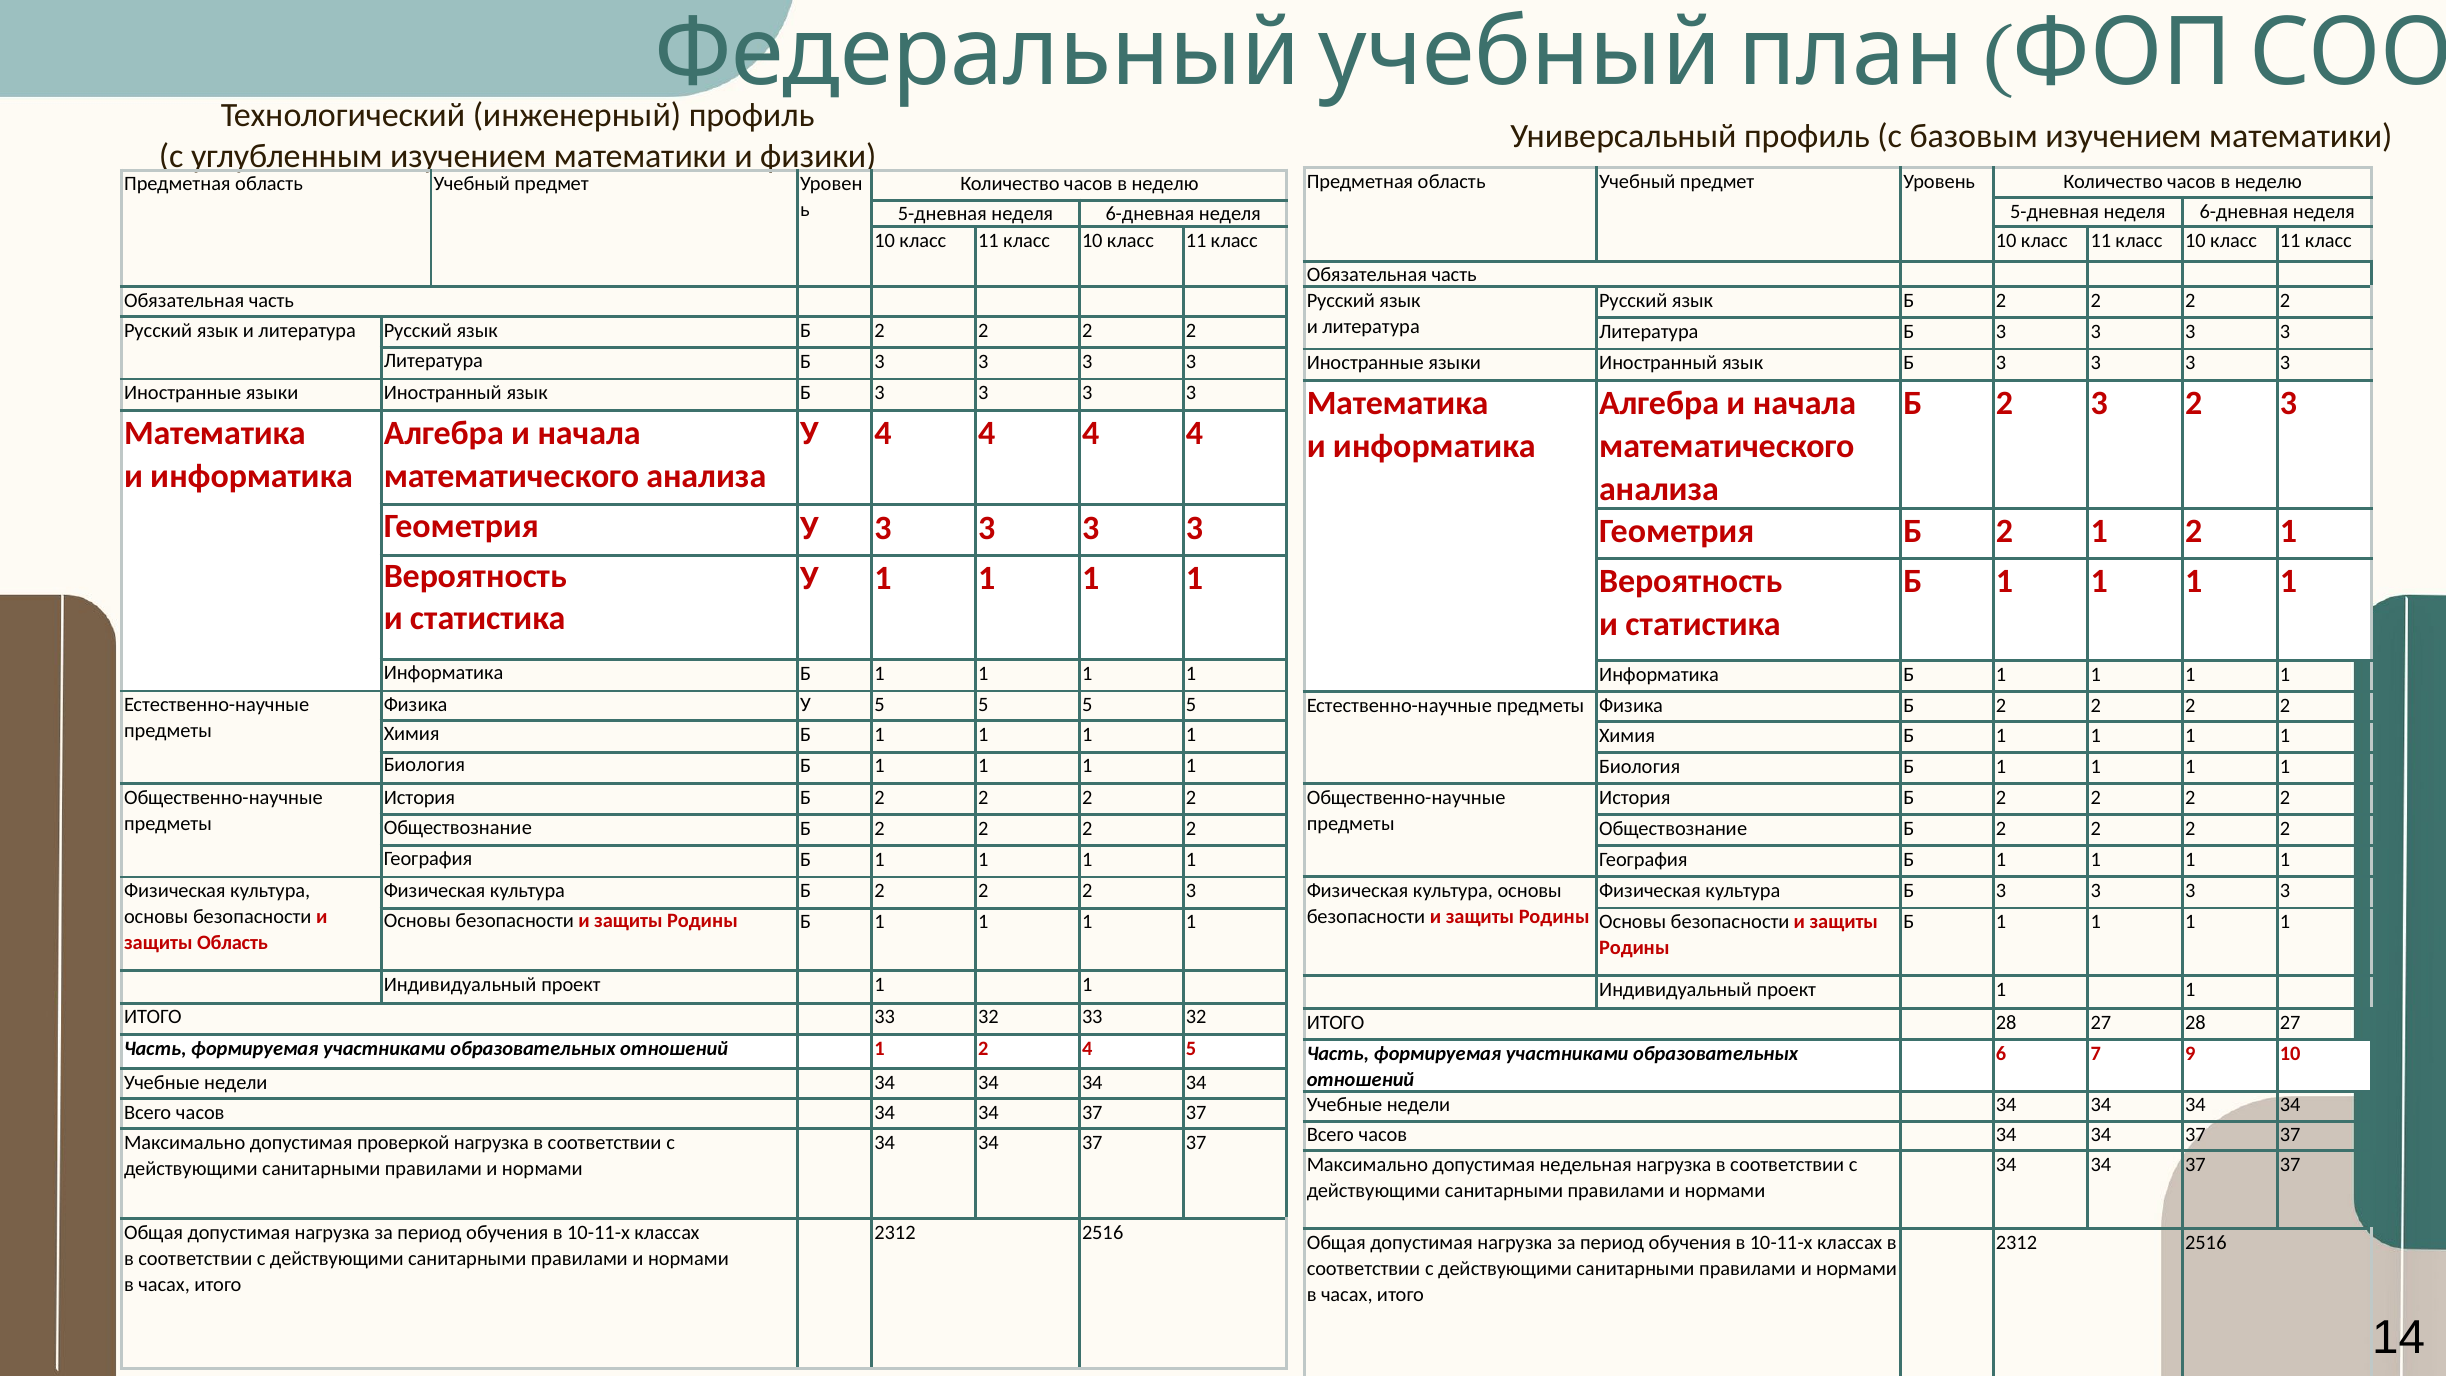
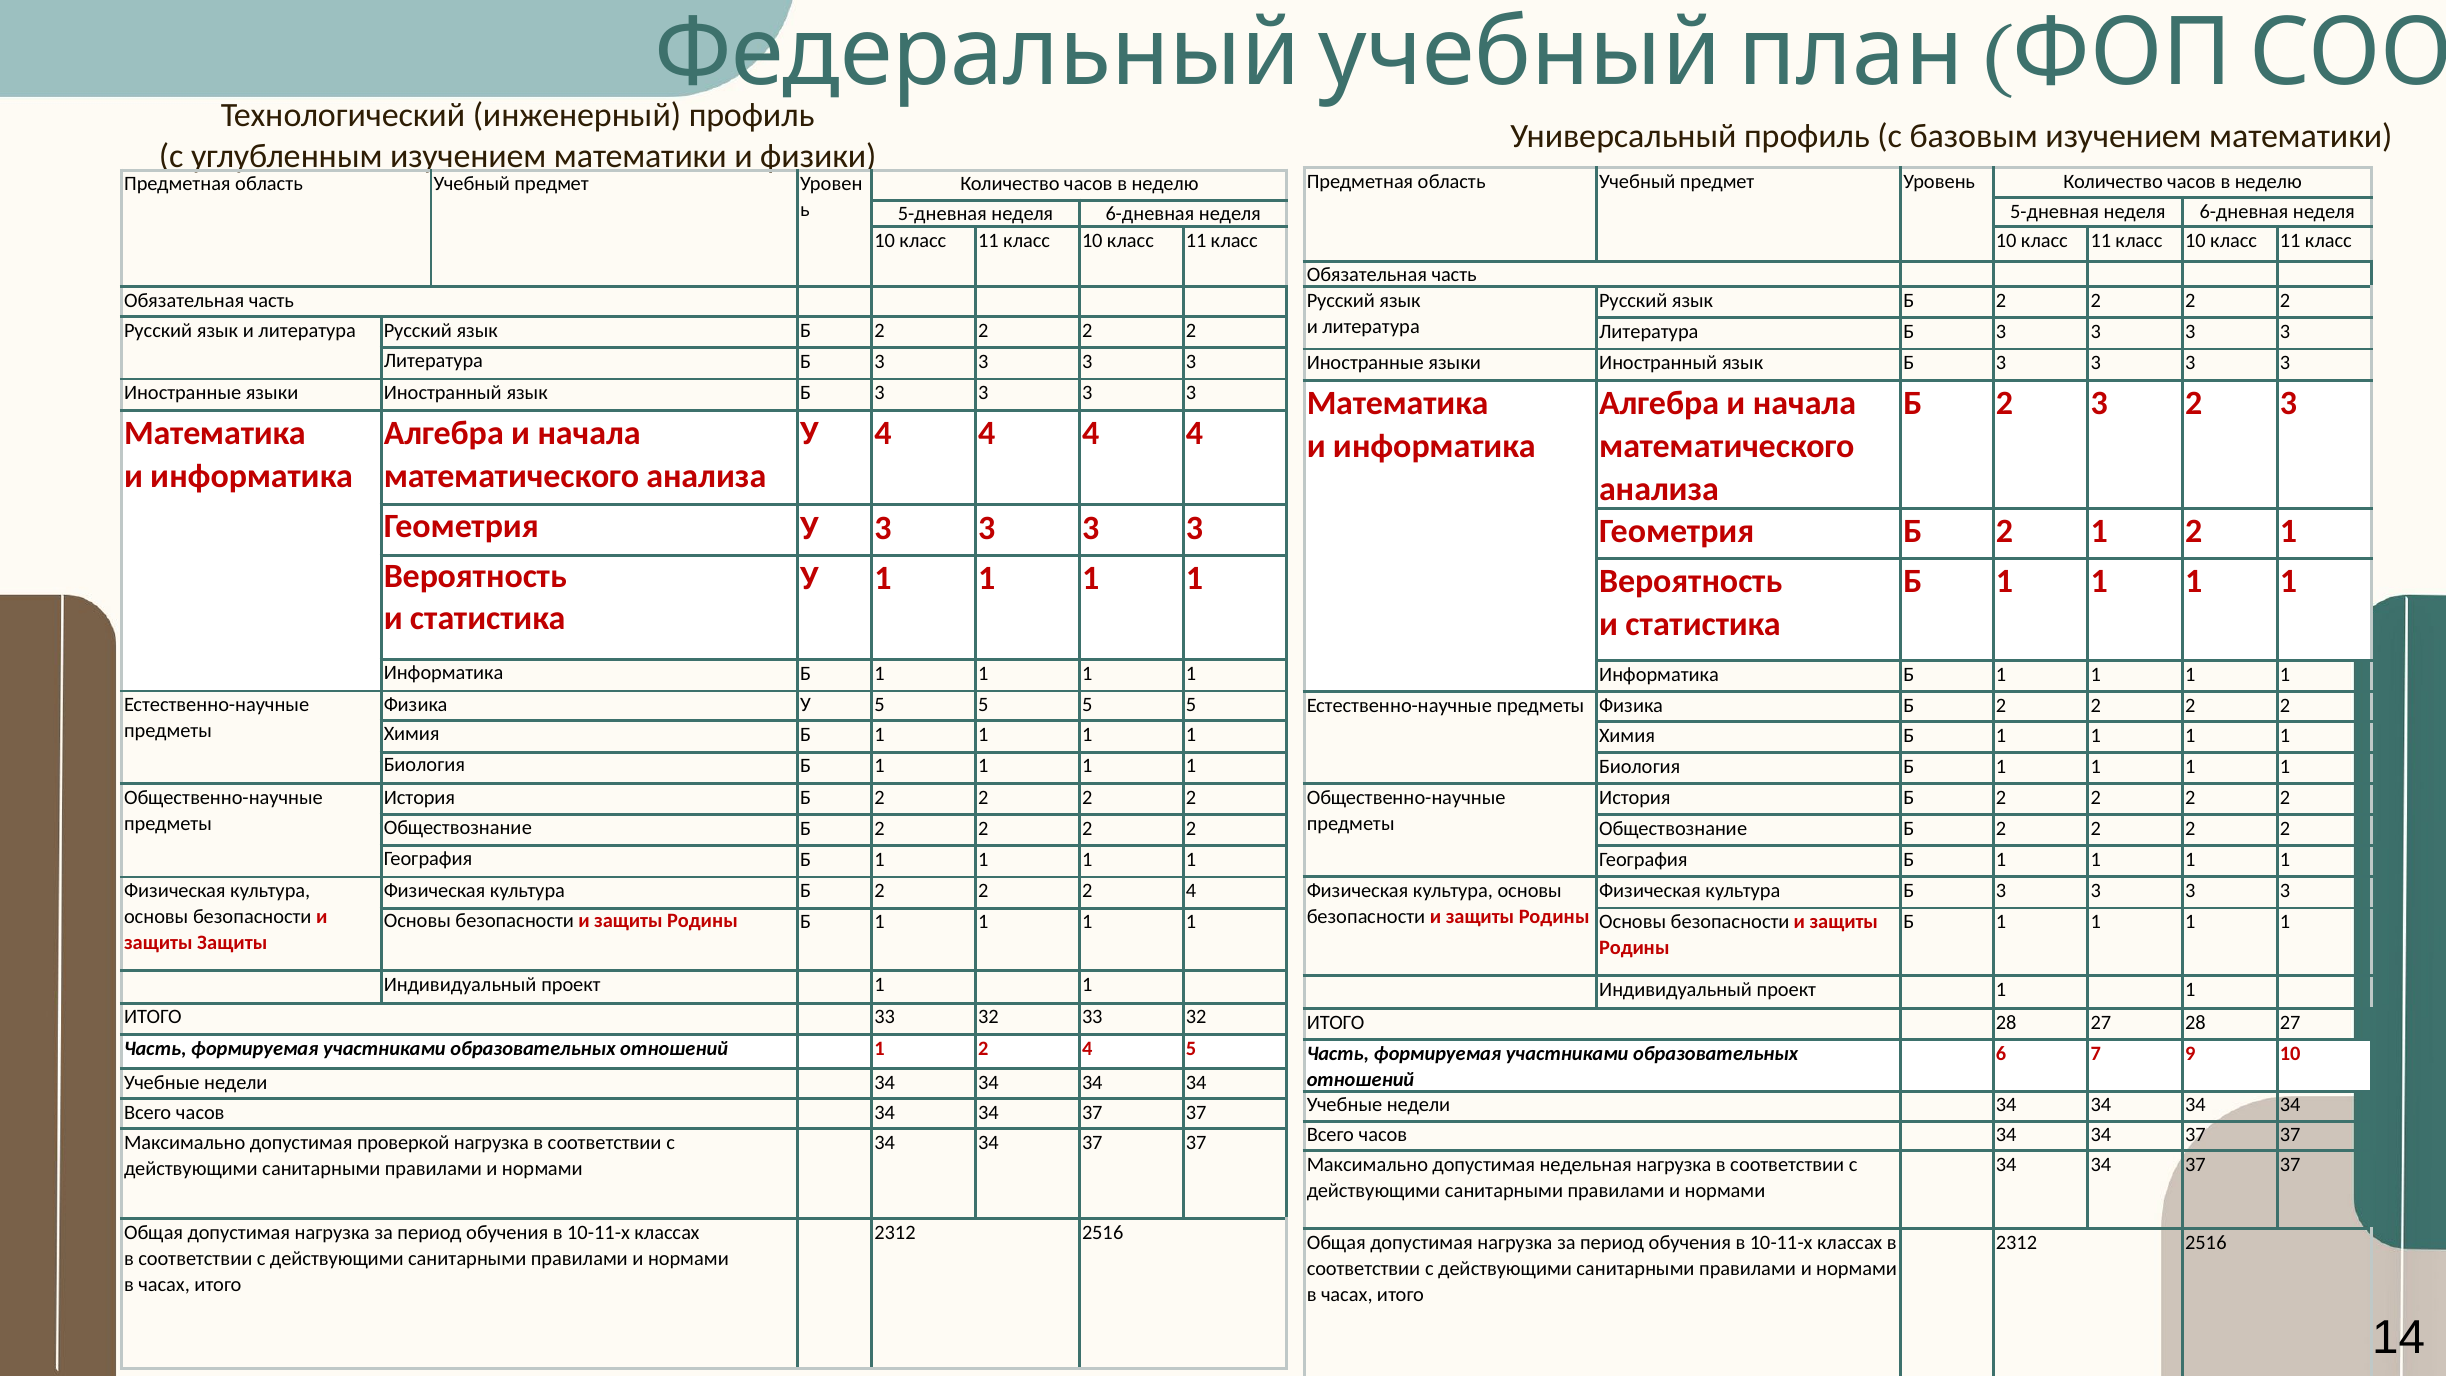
2 2 3: 3 -> 4 (1191, 891)
защиты Область: Область -> Защиты (232, 943)
